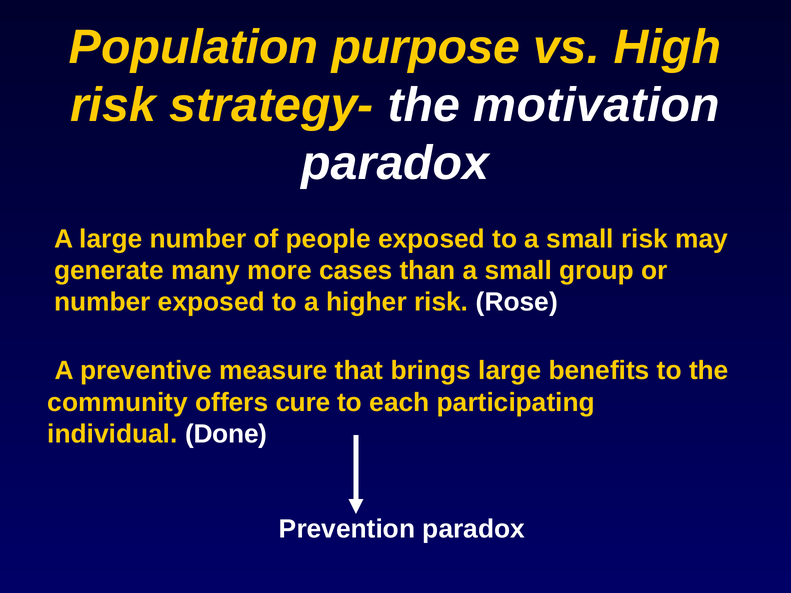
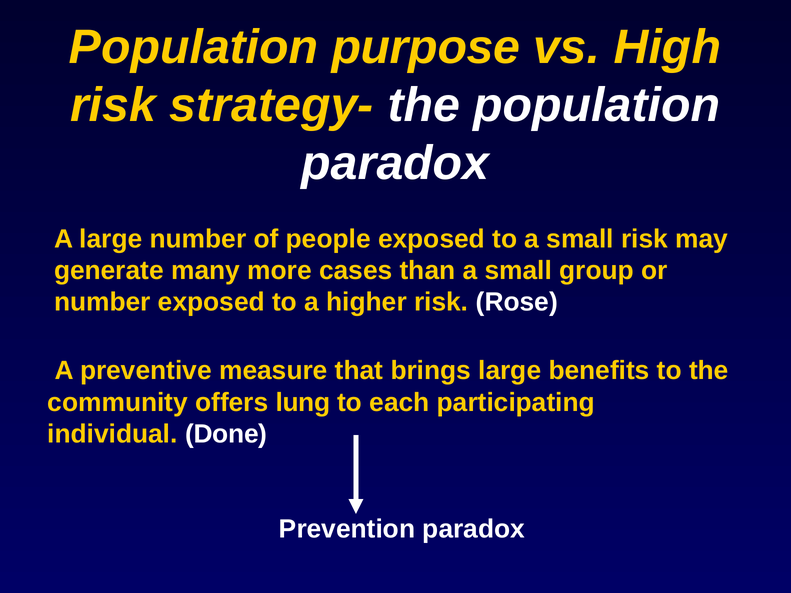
the motivation: motivation -> population (597, 106)
cure: cure -> lung (303, 403)
